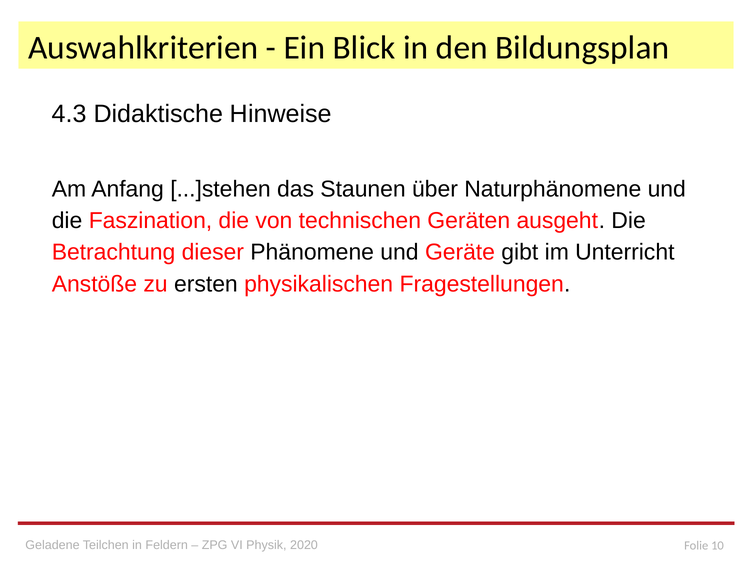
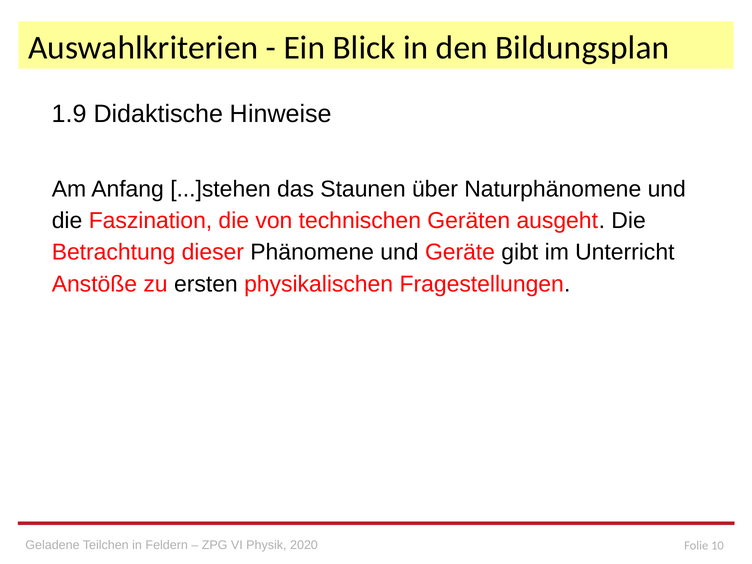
4.3: 4.3 -> 1.9 (69, 114)
